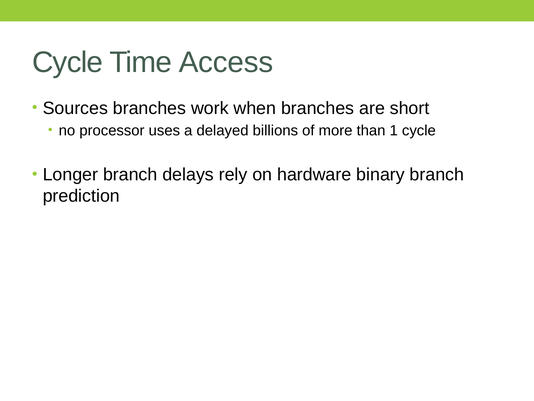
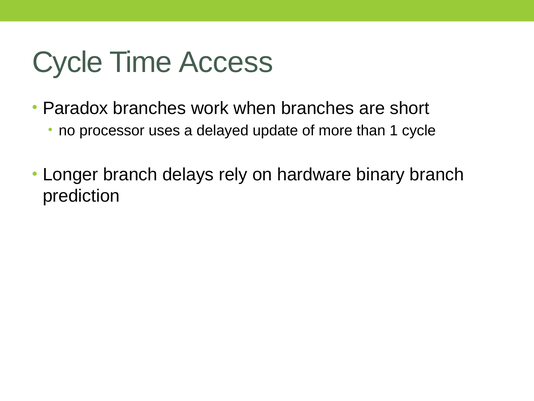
Sources: Sources -> Paradox (75, 108)
billions: billions -> update (275, 130)
